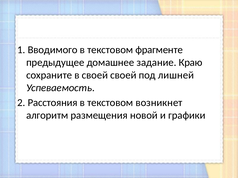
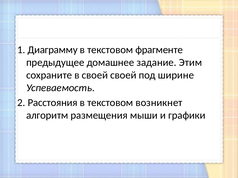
Вводимого: Вводимого -> Диаграмму (53, 50)
Краю: Краю -> Этим (190, 63)
лишней: лишней -> ширине (176, 75)
новой: новой -> мыши (144, 116)
